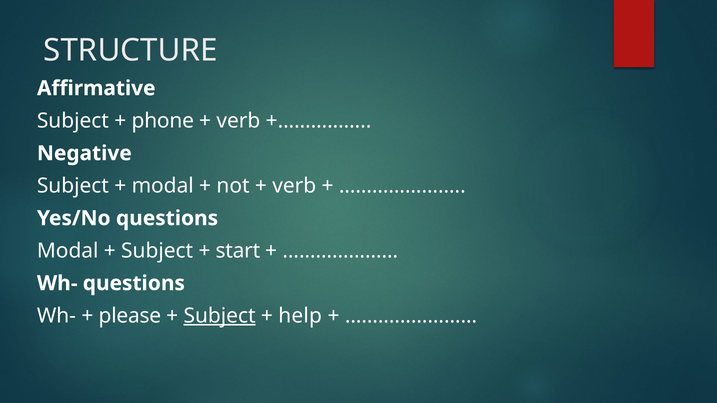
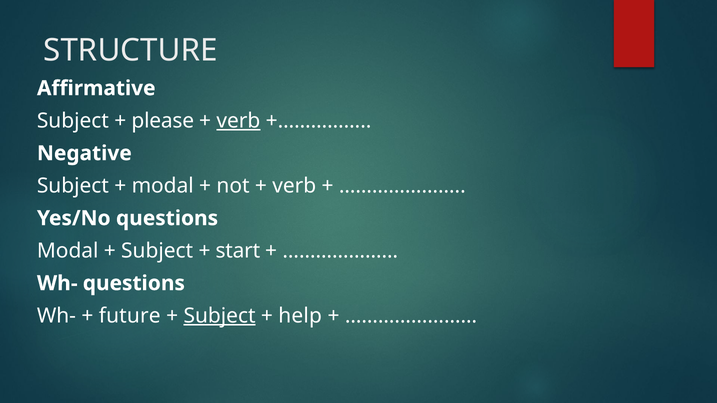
phone: phone -> please (163, 121)
verb underline: none -> present (238, 121)
please: please -> future (130, 316)
